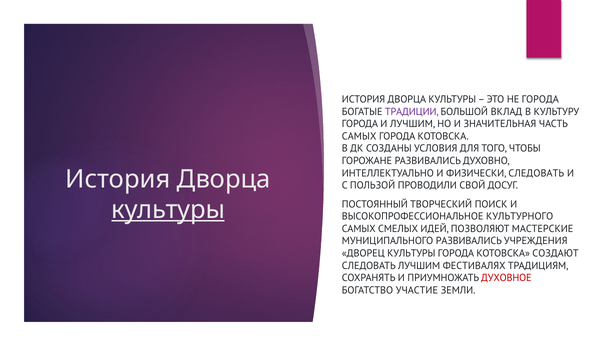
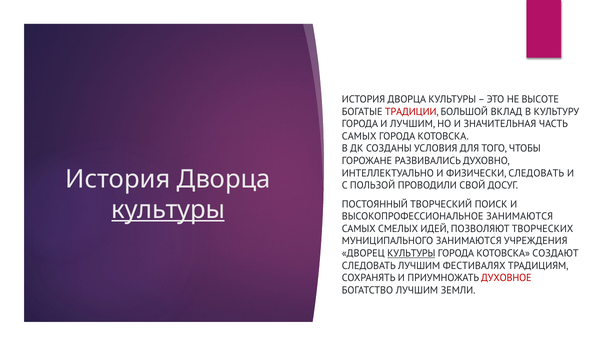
НЕ ГОРОДА: ГОРОДА -> ВЫСОТЕ (540, 99)
ТРАДИЦИИ colour: purple -> red (412, 112)
ВЫСОКОПРОФЕССИОНАЛЬНОЕ КУЛЬТУРНОГО: КУЛЬТУРНОГО -> ЗАНИМАЮТСЯ (520, 216)
МАСТЕРСКИЕ: МАСТЕРСКИЕ -> ТВОРЧЕСКИХ (543, 229)
МУНИЦИПАЛЬНОГО РАЗВИВАЛИСЬ: РАЗВИВАЛИСЬ -> ЗАНИМАЮТСЯ (469, 241)
КУЛЬТУРЫ underline: none -> present (411, 253)
БОГАТСТВО УЧАСТИЕ: УЧАСТИЕ -> ЛУЧШИМ (417, 290)
